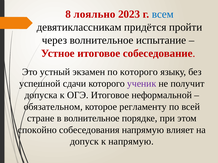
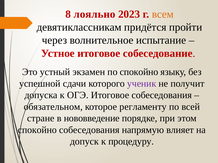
всем colour: blue -> orange (163, 14)
по которого: которого -> спокойно (139, 72)
Итоговое неформальной: неформальной -> собеседования (162, 95)
в волнительное: волнительное -> нововведение (92, 119)
к напрямую: напрямую -> процедуру (131, 142)
